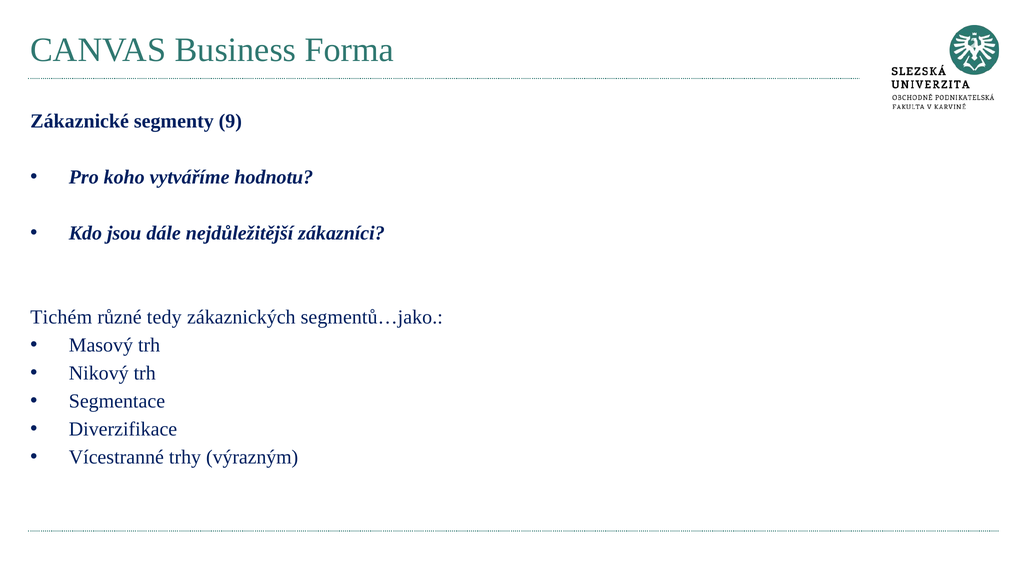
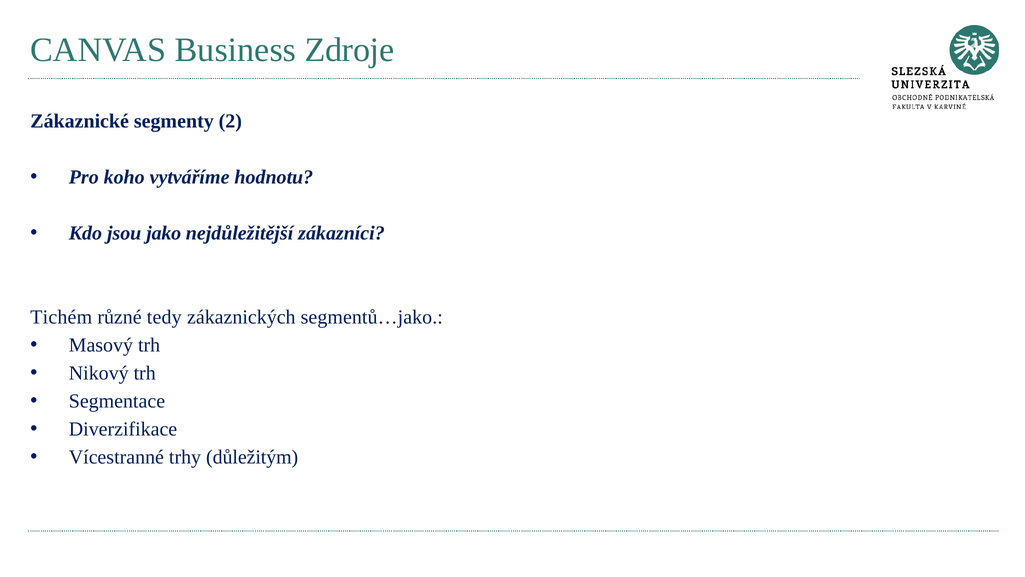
Forma: Forma -> Zdroje (349, 50)
9: 9 -> 2 (230, 121)
dále: dále -> jako (164, 233)
výrazným: výrazným -> důležitým (252, 457)
